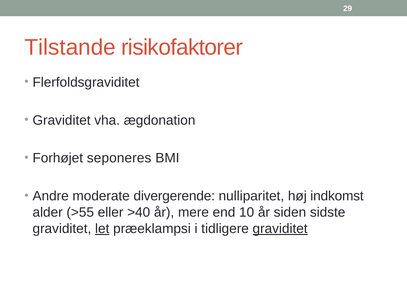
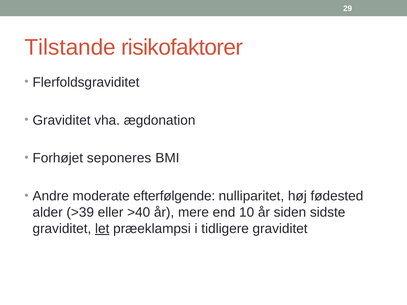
divergerende: divergerende -> efterfølgende (174, 196)
indkomst: indkomst -> fødested (337, 196)
>55: >55 -> >39 (80, 213)
graviditet underline: present -> none (280, 229)
